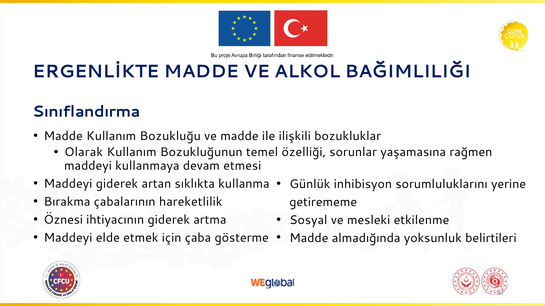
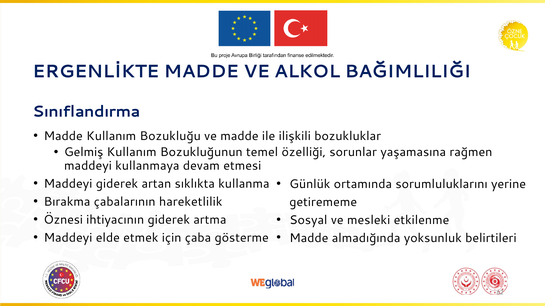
Olarak: Olarak -> Gelmiş (84, 152)
inhibisyon: inhibisyon -> ortamında (363, 184)
